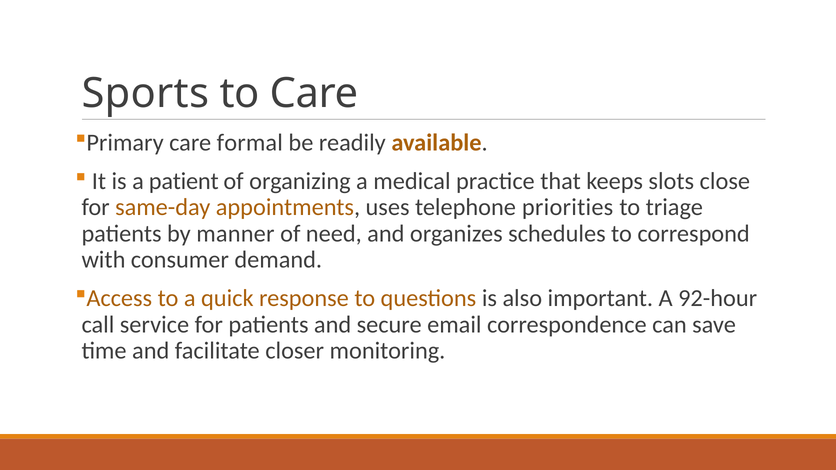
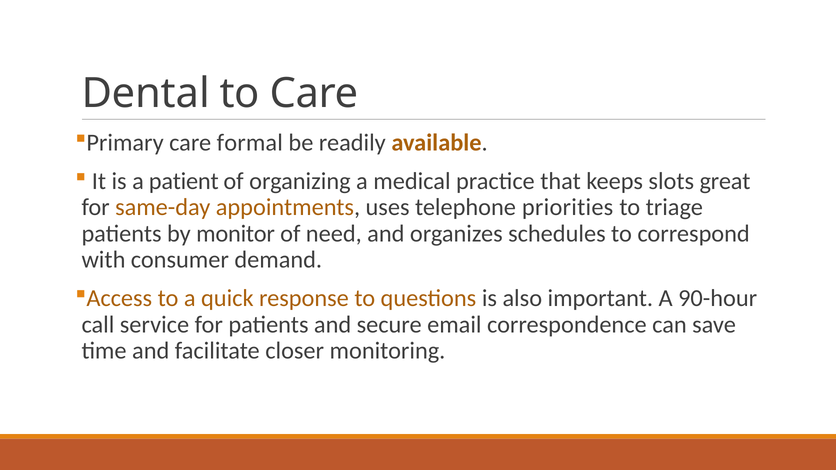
Sports: Sports -> Dental (146, 94)
close: close -> great (725, 181)
manner: manner -> monitor (236, 234)
92-hour: 92-hour -> 90-hour (718, 299)
